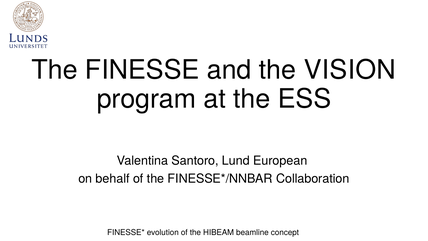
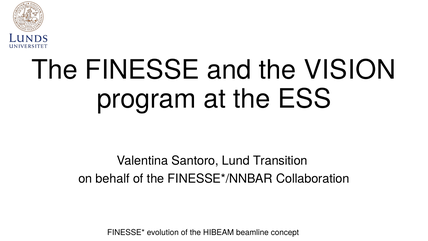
European: European -> Transition (280, 161)
